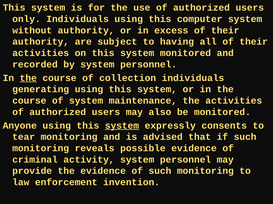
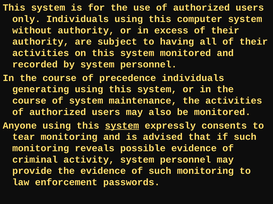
the underline: present -> none (28, 78)
collection: collection -> precedence (128, 78)
invention: invention -> passwords (132, 183)
